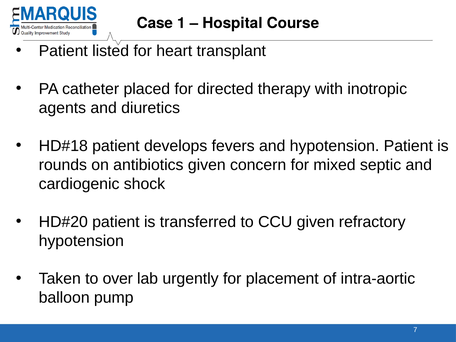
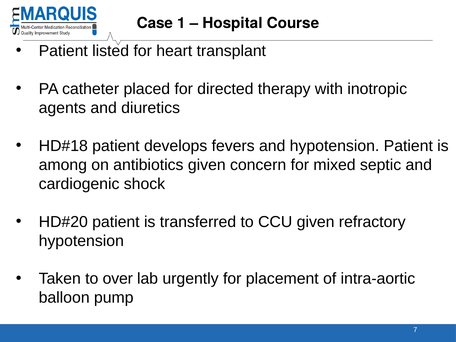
rounds: rounds -> among (63, 165)
